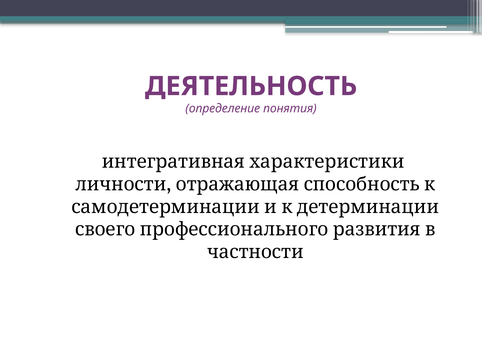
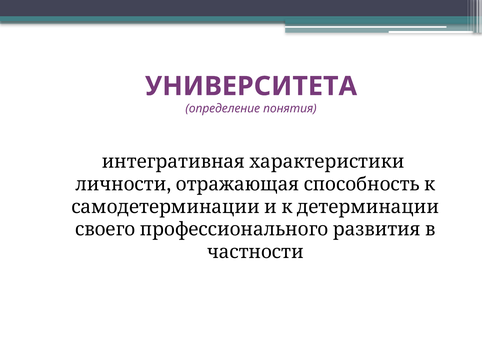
ДЕЯТЕЛЬНОСТЬ: ДЕЯТЕЛЬНОСТЬ -> УНИВЕРСИТЕТА (251, 86)
